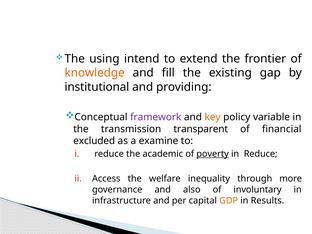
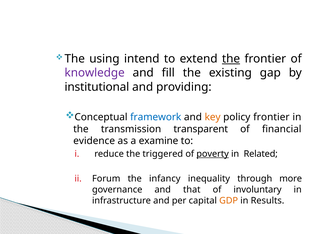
the underline: none -> present (231, 59)
knowledge colour: orange -> purple (95, 73)
framework colour: purple -> blue (156, 117)
policy variable: variable -> frontier (271, 117)
excluded: excluded -> evidence (94, 141)
academic: academic -> triggered (163, 154)
in Reduce: Reduce -> Related (261, 154)
Access: Access -> Forum (106, 179)
welfare: welfare -> infancy (165, 179)
also: also -> that (192, 190)
